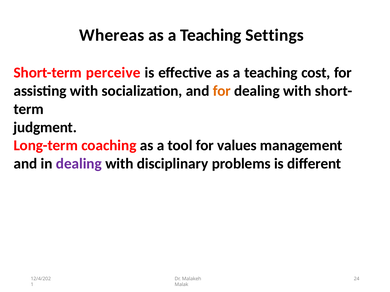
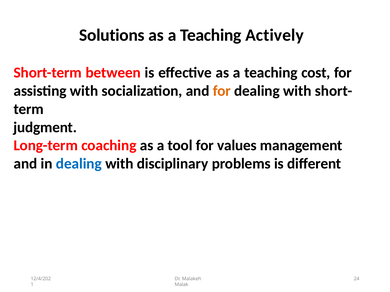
Whereas: Whereas -> Solutions (112, 35)
Settings: Settings -> Actively (275, 35)
perceive: perceive -> between (113, 73)
dealing colour: purple -> blue (79, 164)
